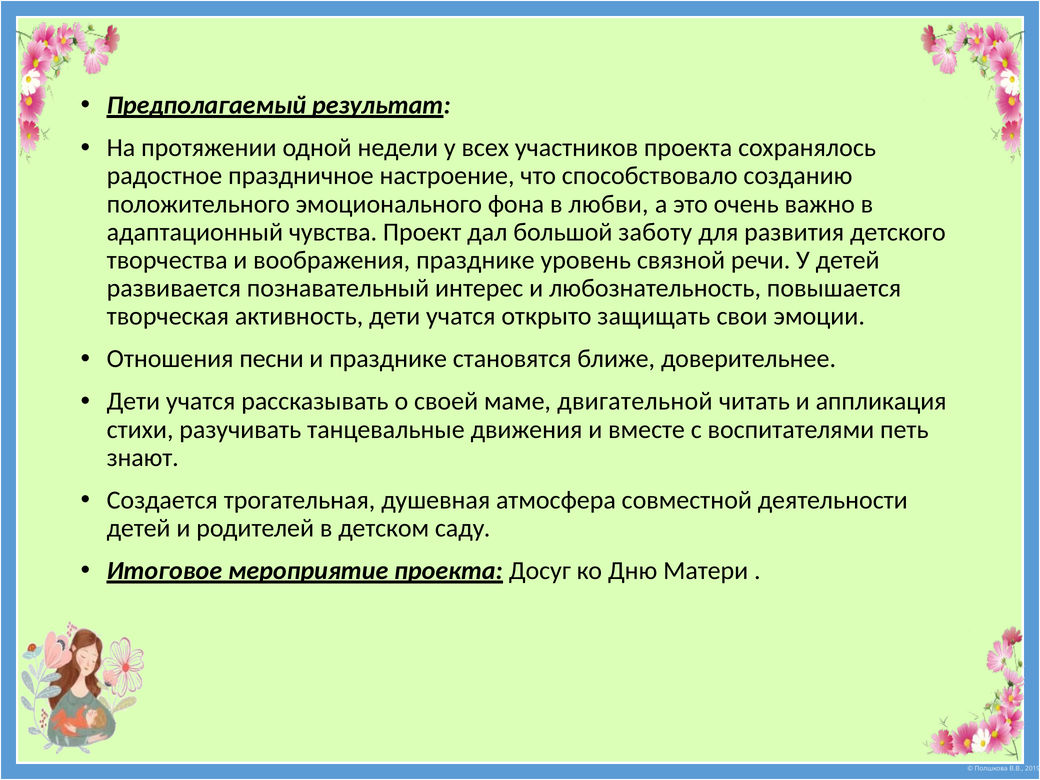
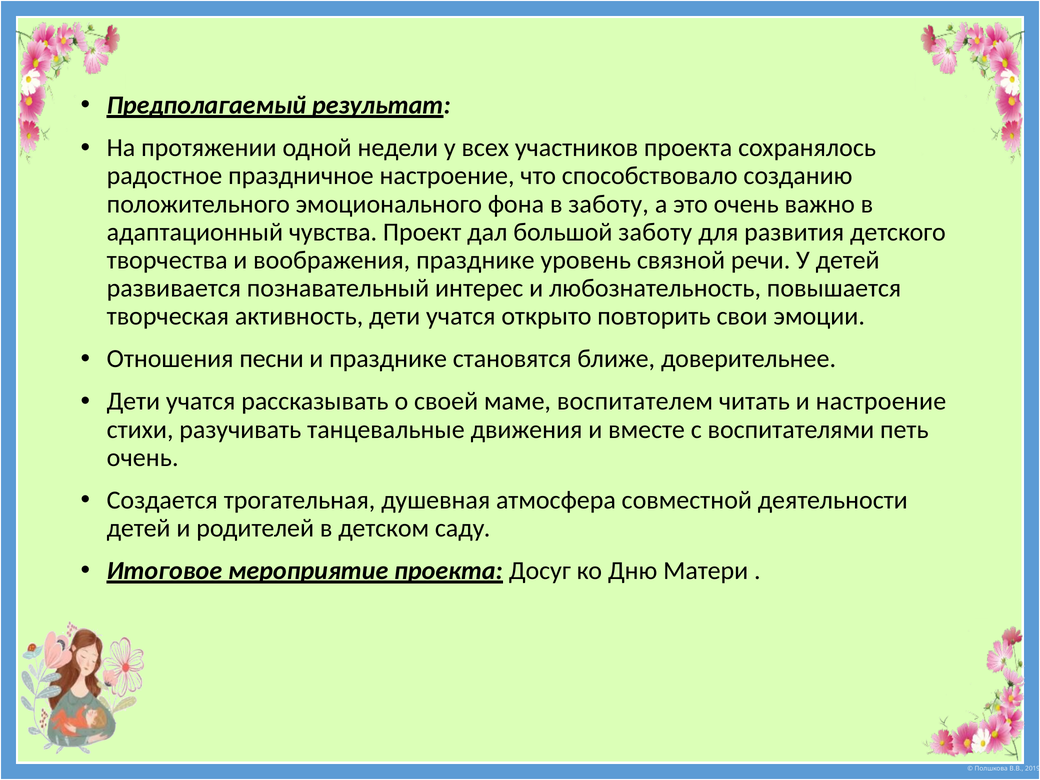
в любви: любви -> заботу (609, 204)
защищать: защищать -> повторить (654, 316)
двигательной: двигательной -> воспитателем (635, 401)
и аппликация: аппликация -> настроение (881, 401)
знают: знают -> очень (143, 458)
